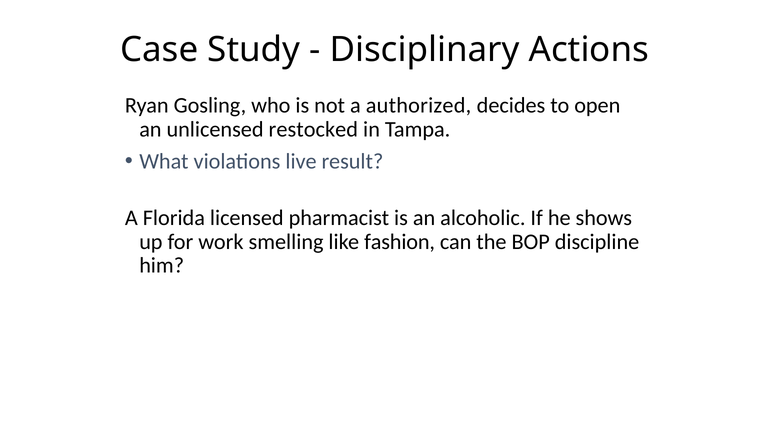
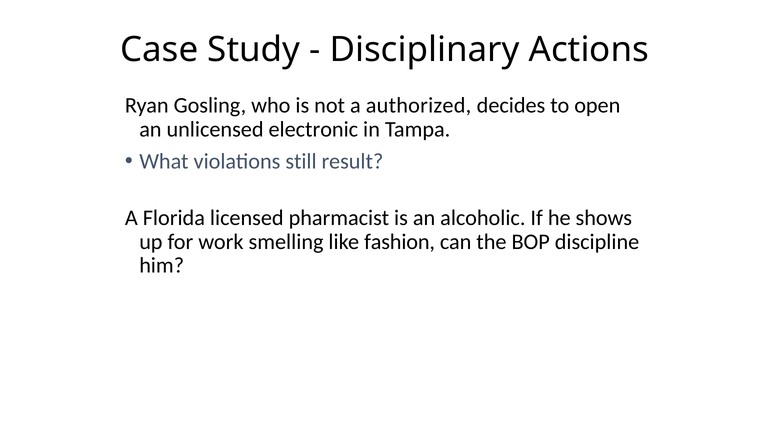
restocked: restocked -> electronic (313, 129)
live: live -> still (301, 161)
